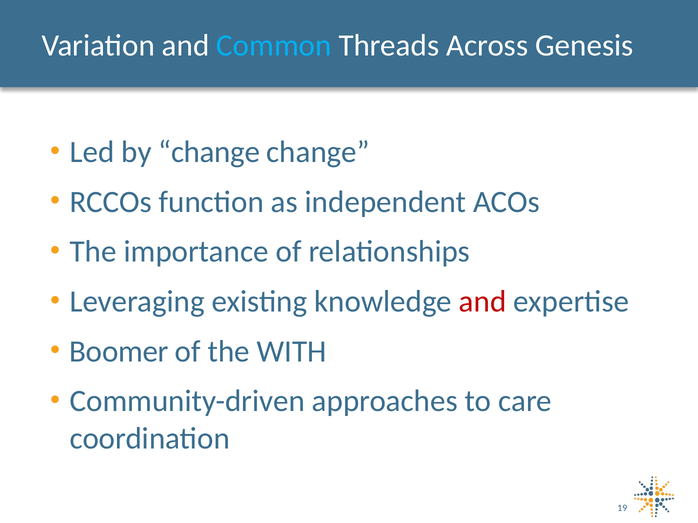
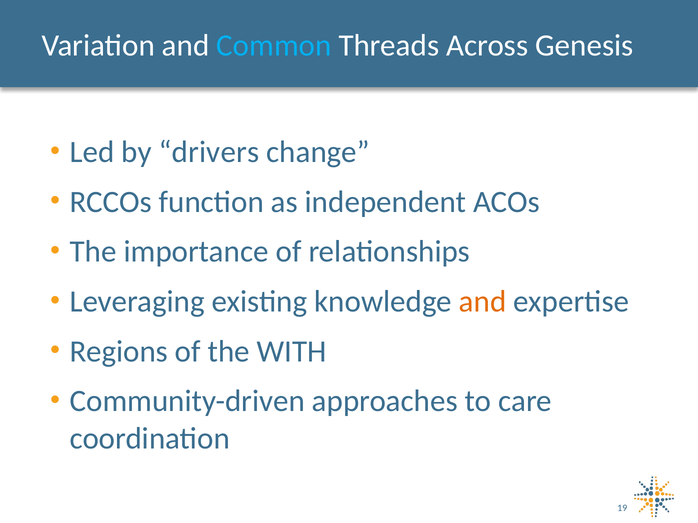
by change: change -> drivers (209, 152)
and colour: red -> orange (483, 302)
Boomer: Boomer -> Regions (119, 352)
